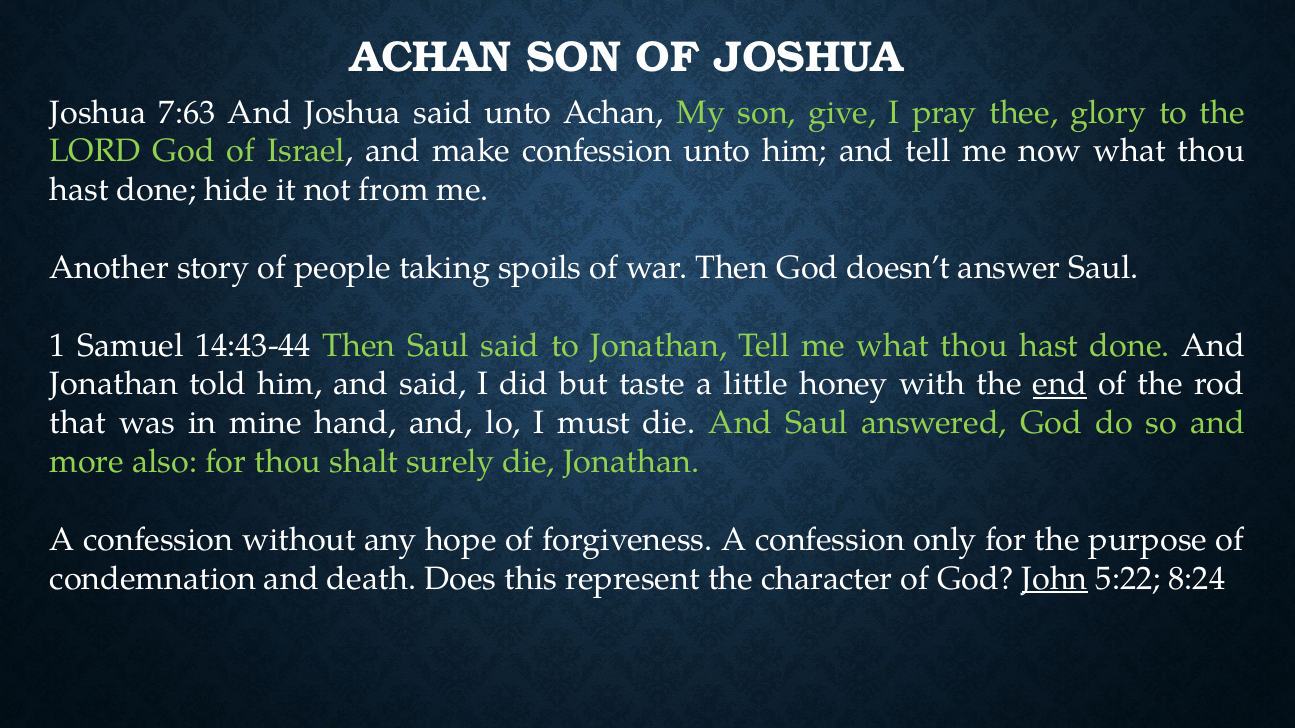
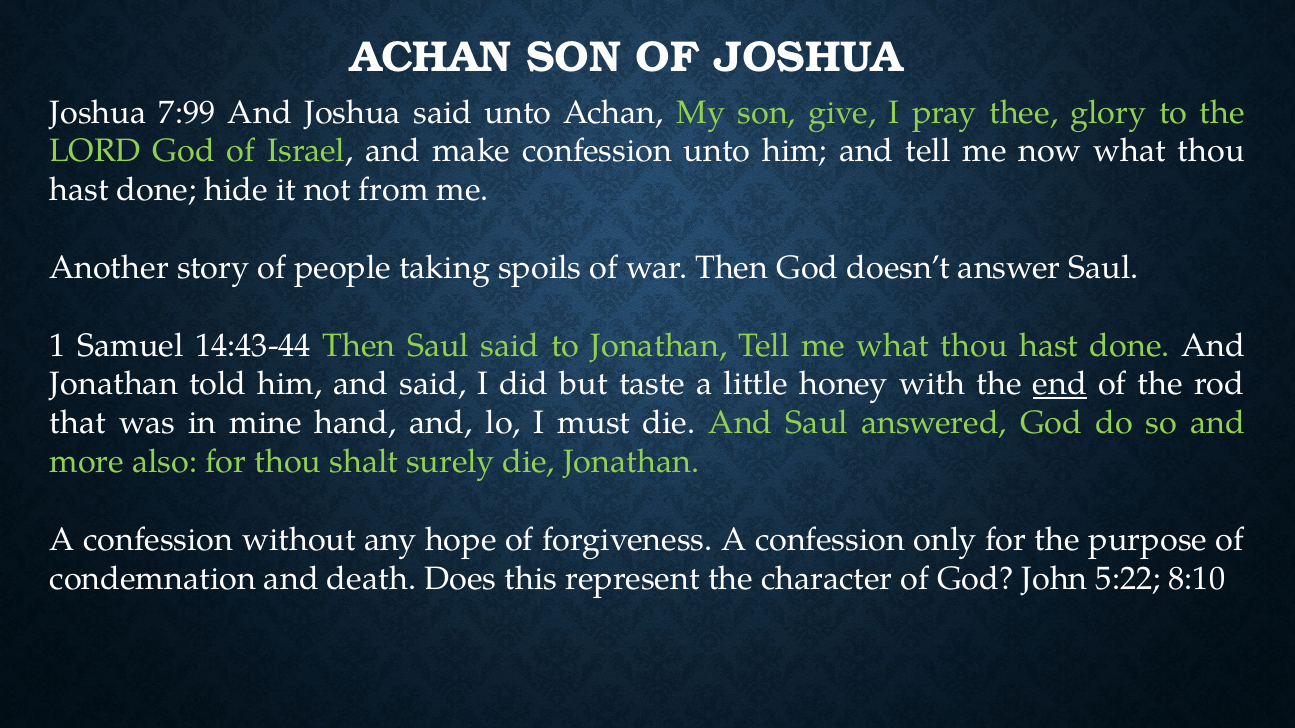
7:63: 7:63 -> 7:99 (187, 113)
John underline: present -> none (1055, 579)
8:24: 8:24 -> 8:10 (1197, 579)
